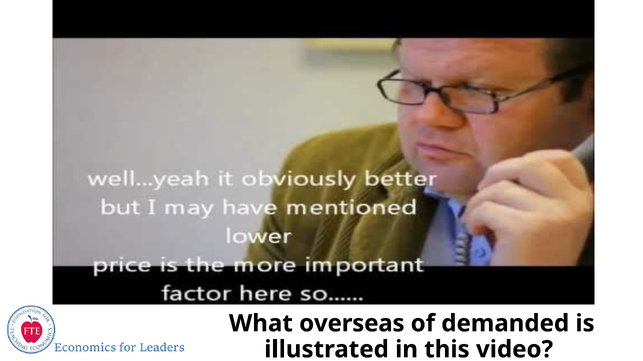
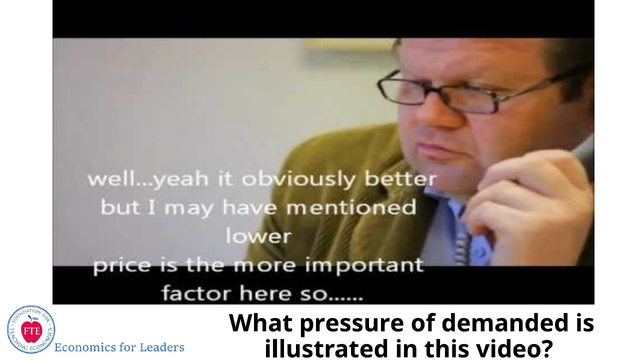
overseas: overseas -> pressure (352, 324)
